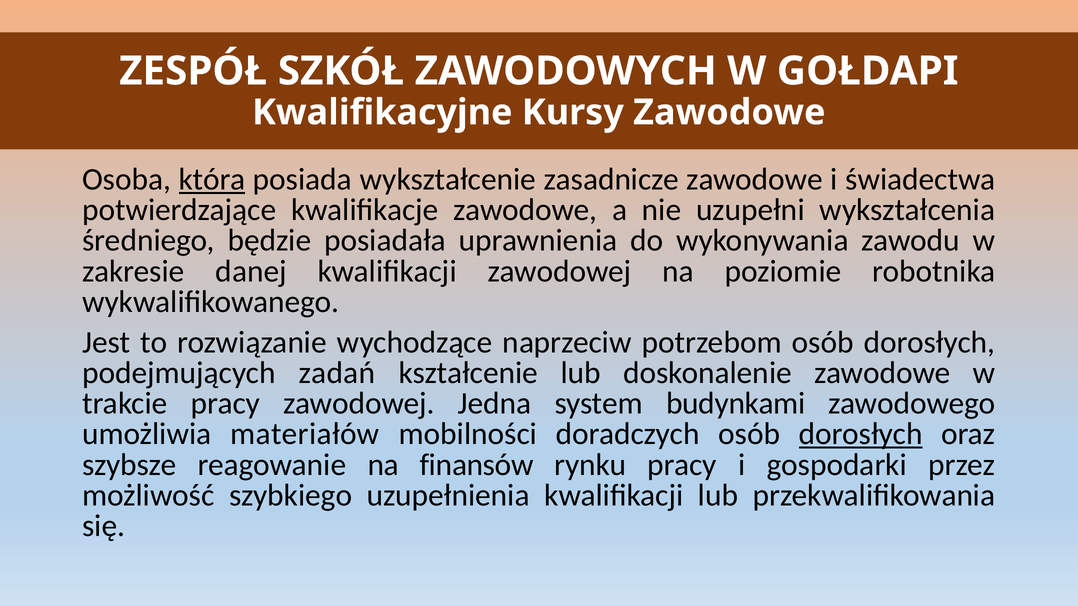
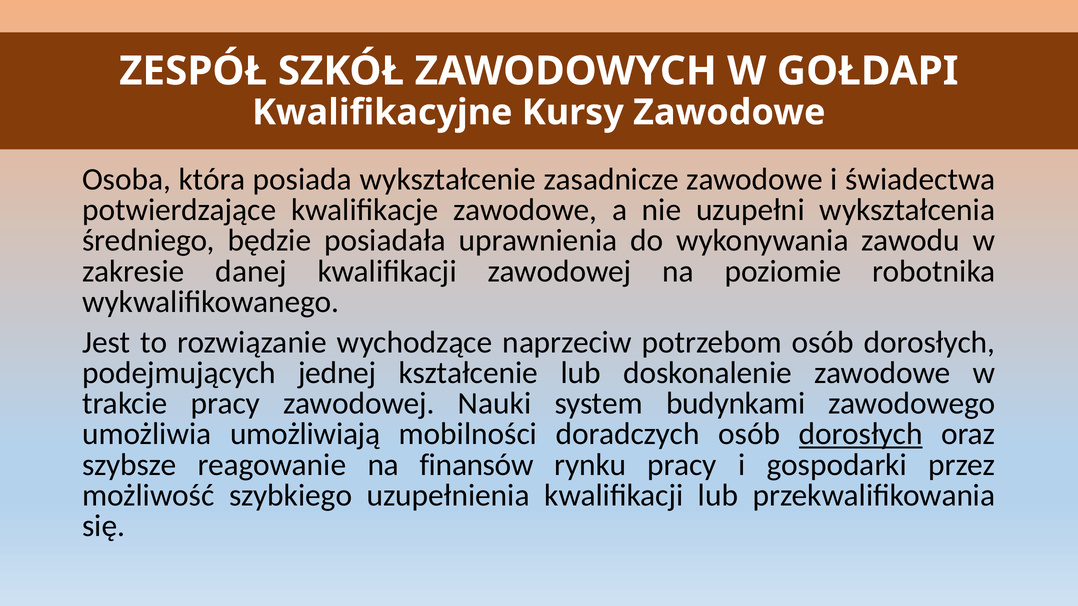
która underline: present -> none (212, 180)
zadań: zadań -> jednej (337, 373)
Jedna: Jedna -> Nauki (495, 404)
materiałów: materiałów -> umożliwiają (305, 434)
